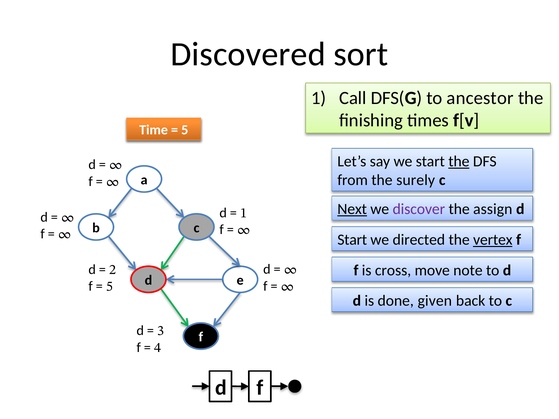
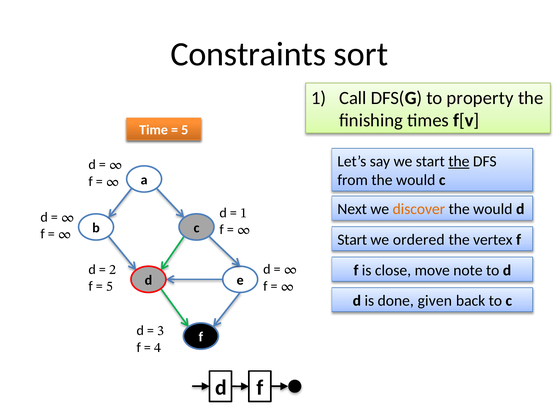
Discovered: Discovered -> Constraints (248, 54)
ancestor: ancestor -> property (480, 98)
from the surely: surely -> would (416, 180)
Next underline: present -> none (352, 209)
discover colour: purple -> orange (419, 209)
assign: assign -> would (493, 209)
directed: directed -> ordered (419, 240)
vertex underline: present -> none (493, 240)
cross: cross -> close (393, 270)
